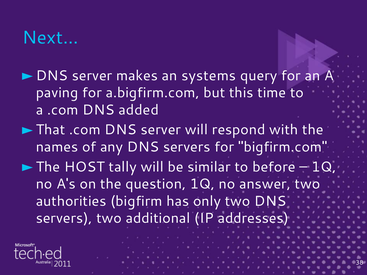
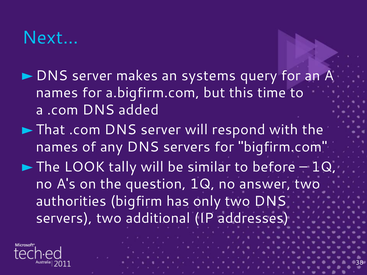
paving: paving -> names (57, 93)
HOST: HOST -> LOOK (84, 167)
